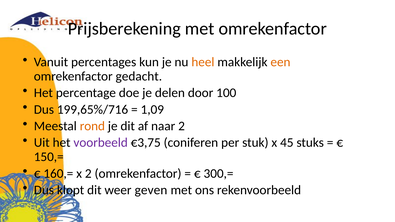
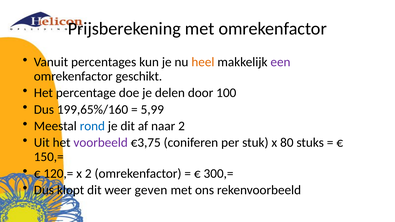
een colour: orange -> purple (280, 62)
gedacht: gedacht -> geschikt (139, 76)
199,65%/716: 199,65%/716 -> 199,65%/160 (93, 110)
1,09: 1,09 -> 5,99 (152, 110)
rond colour: orange -> blue (92, 126)
45: 45 -> 80 (287, 143)
160,=: 160,= -> 120,= (58, 174)
